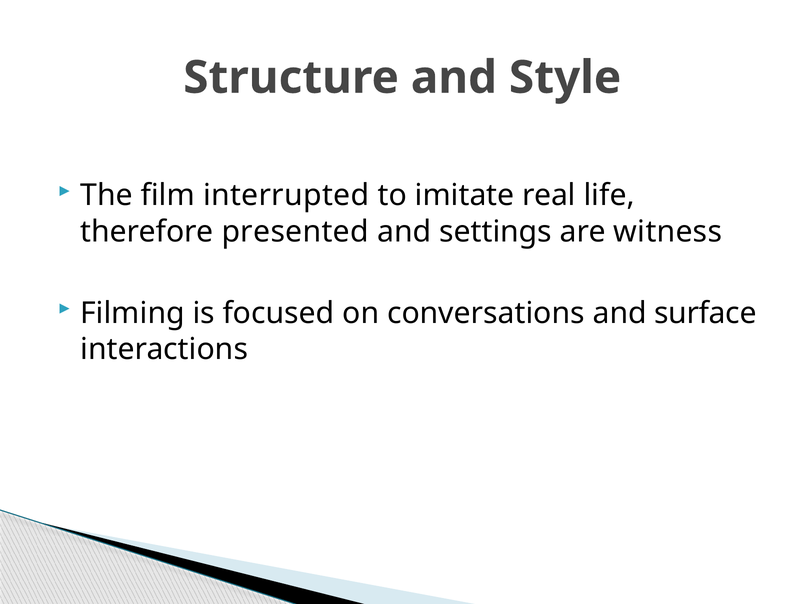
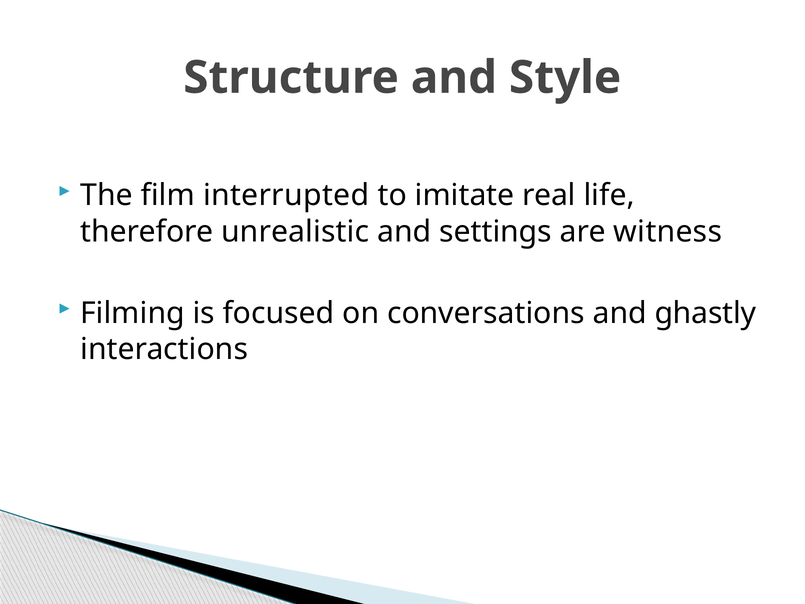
presented: presented -> unrealistic (295, 232)
surface: surface -> ghastly (705, 313)
